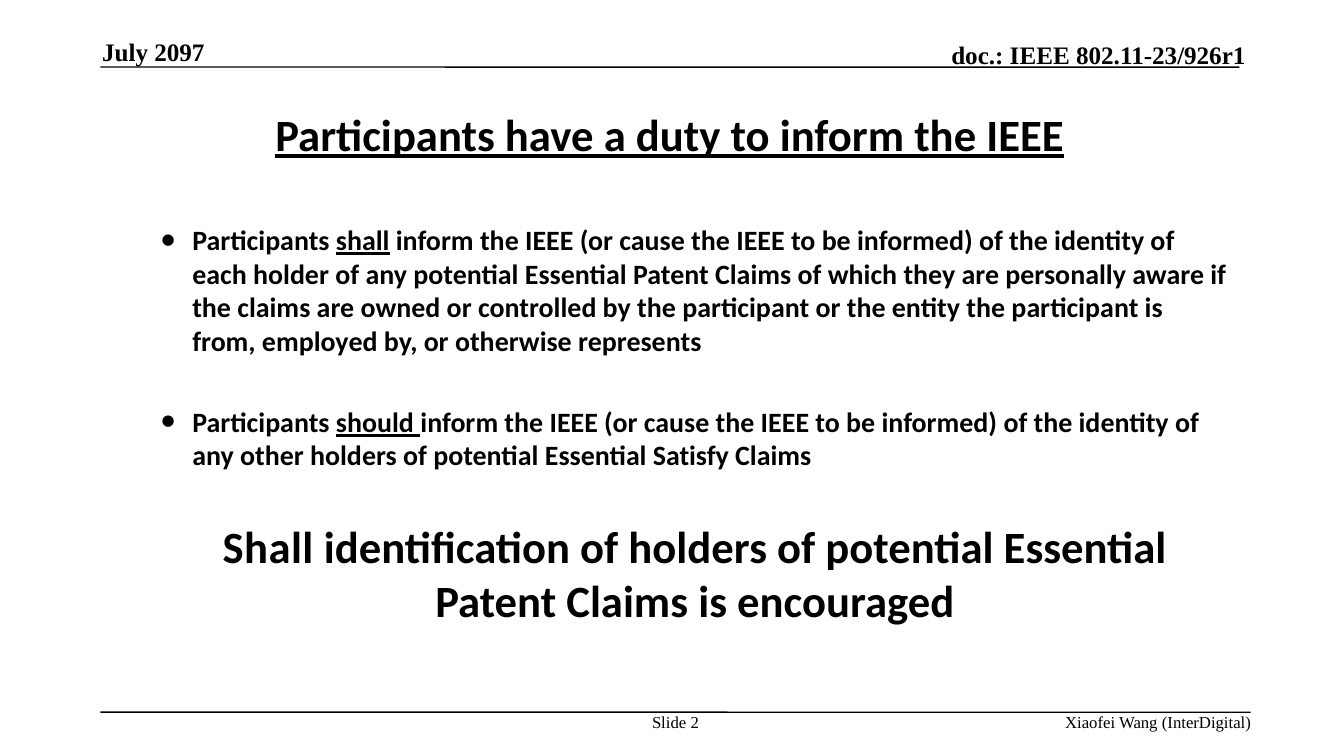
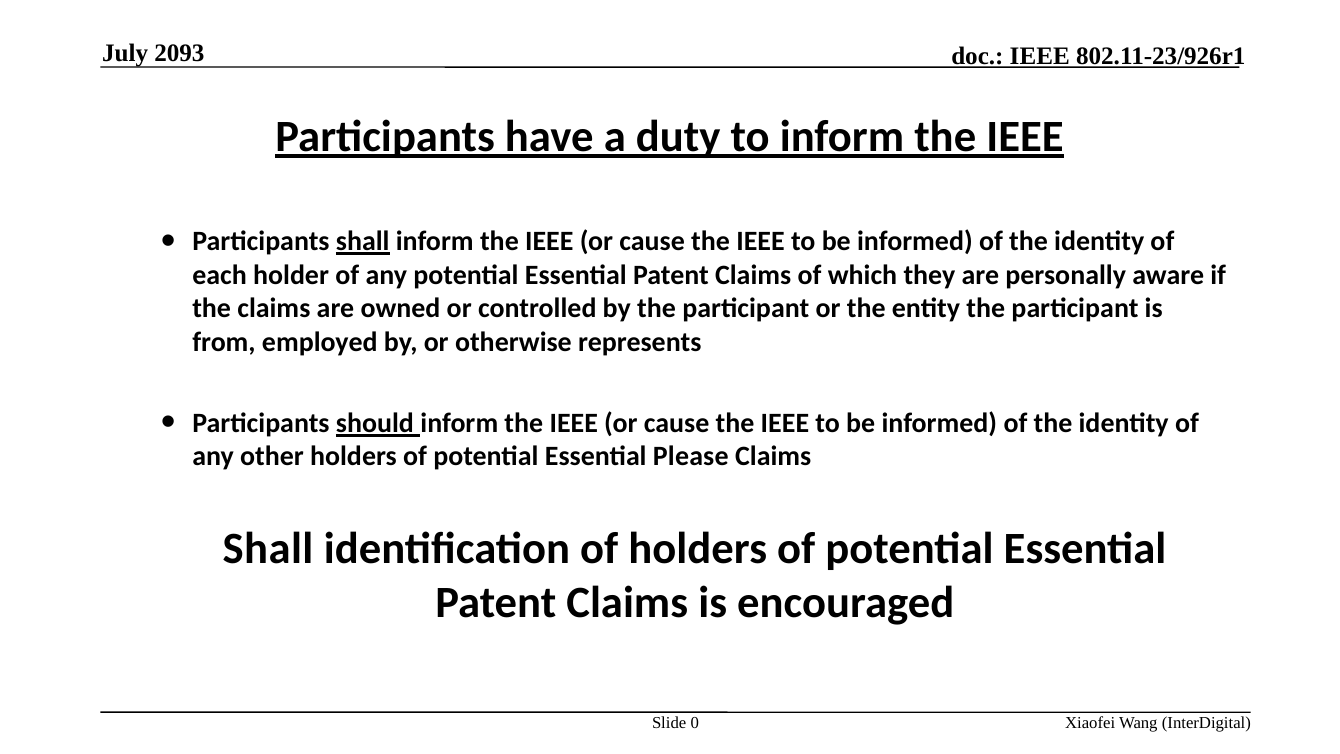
2097: 2097 -> 2093 (179, 53)
Satisfy: Satisfy -> Please (691, 457)
2: 2 -> 0 (695, 723)
